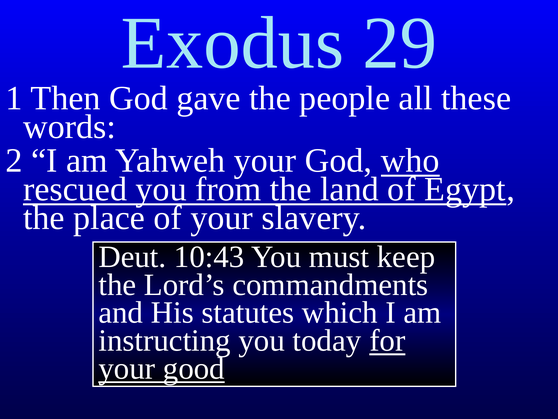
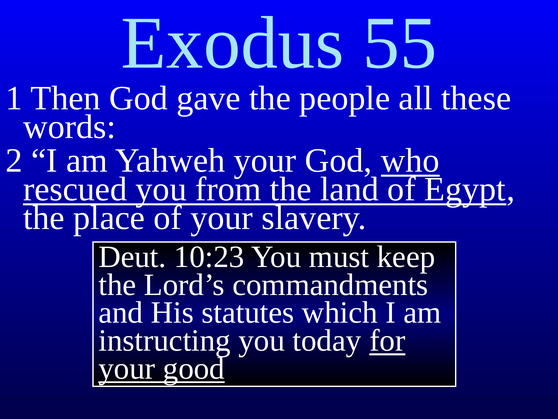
29: 29 -> 55 (400, 43)
10:43: 10:43 -> 10:23 (209, 257)
